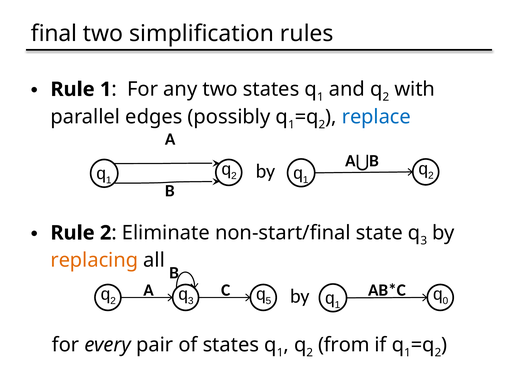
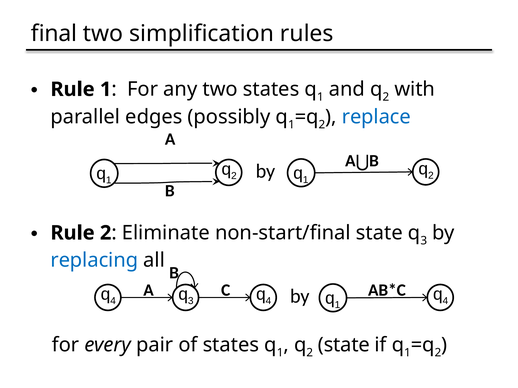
replacing colour: orange -> blue (94, 261)
2: 2 -> 4 (113, 301)
5: 5 -> 4 (268, 301)
0: 0 -> 4 (445, 301)
2 from: from -> state (344, 345)
